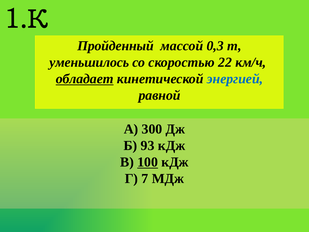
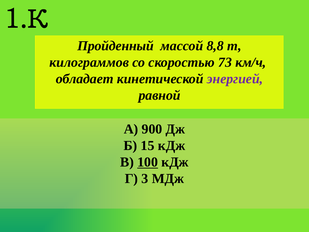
0,3: 0,3 -> 8,8 (215, 46)
уменьшилось: уменьшилось -> килограммов (89, 62)
22: 22 -> 73 (225, 62)
обладает underline: present -> none (85, 79)
энергией colour: blue -> purple (235, 79)
300: 300 -> 900 (152, 129)
93: 93 -> 15 (148, 146)
7: 7 -> 3 (145, 178)
